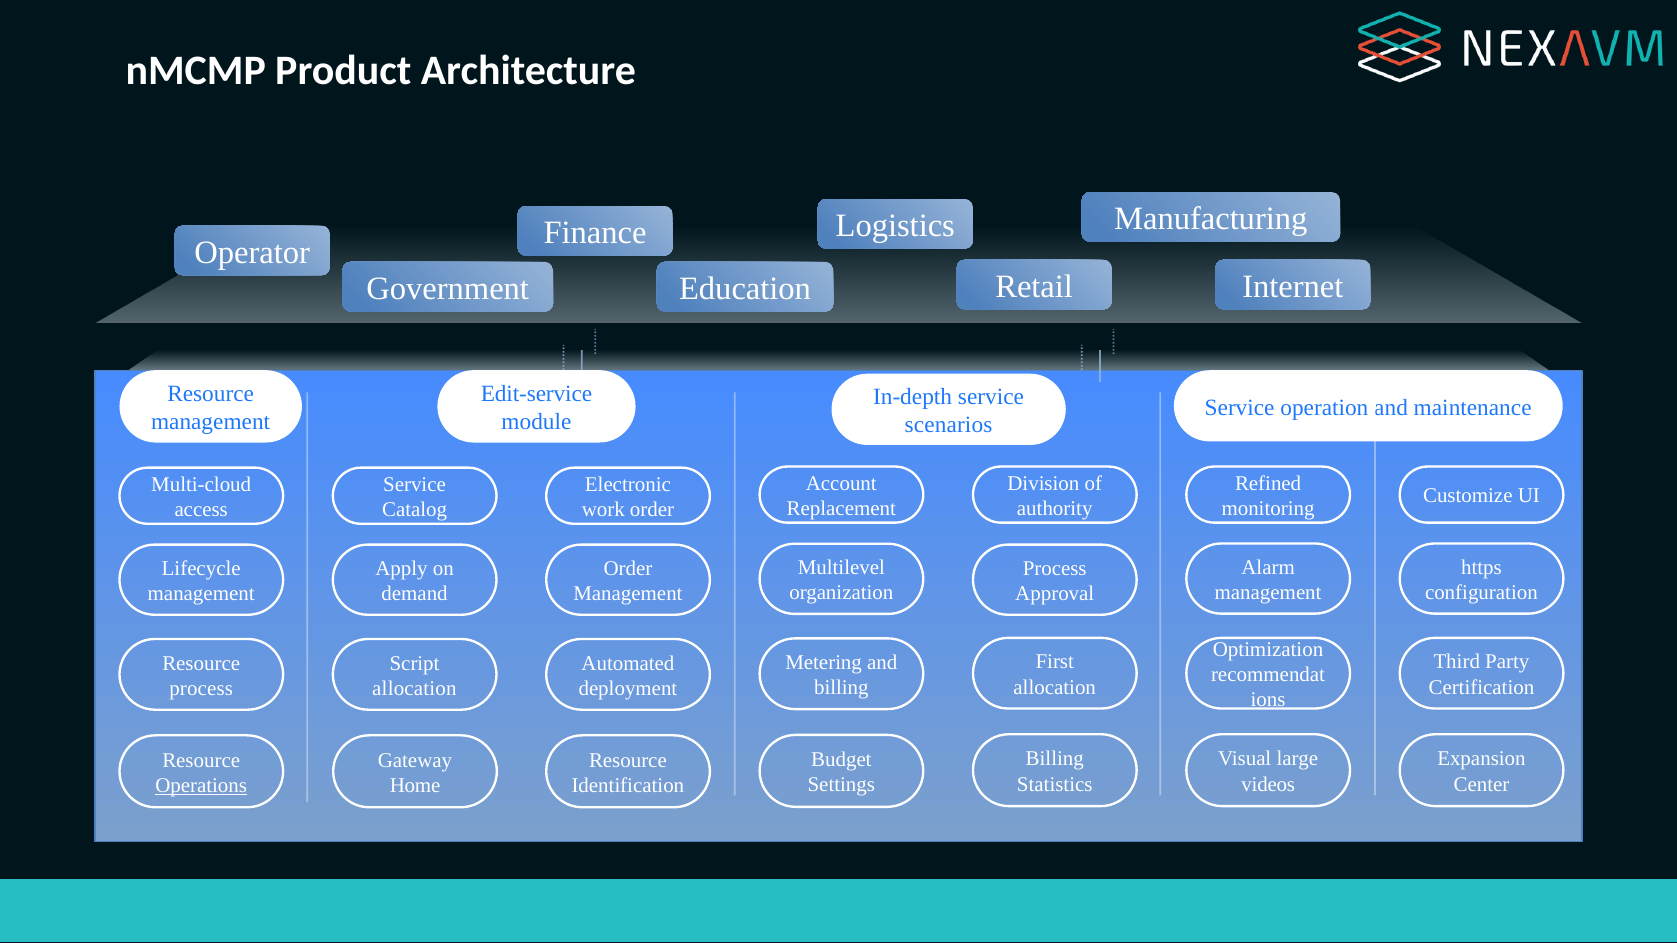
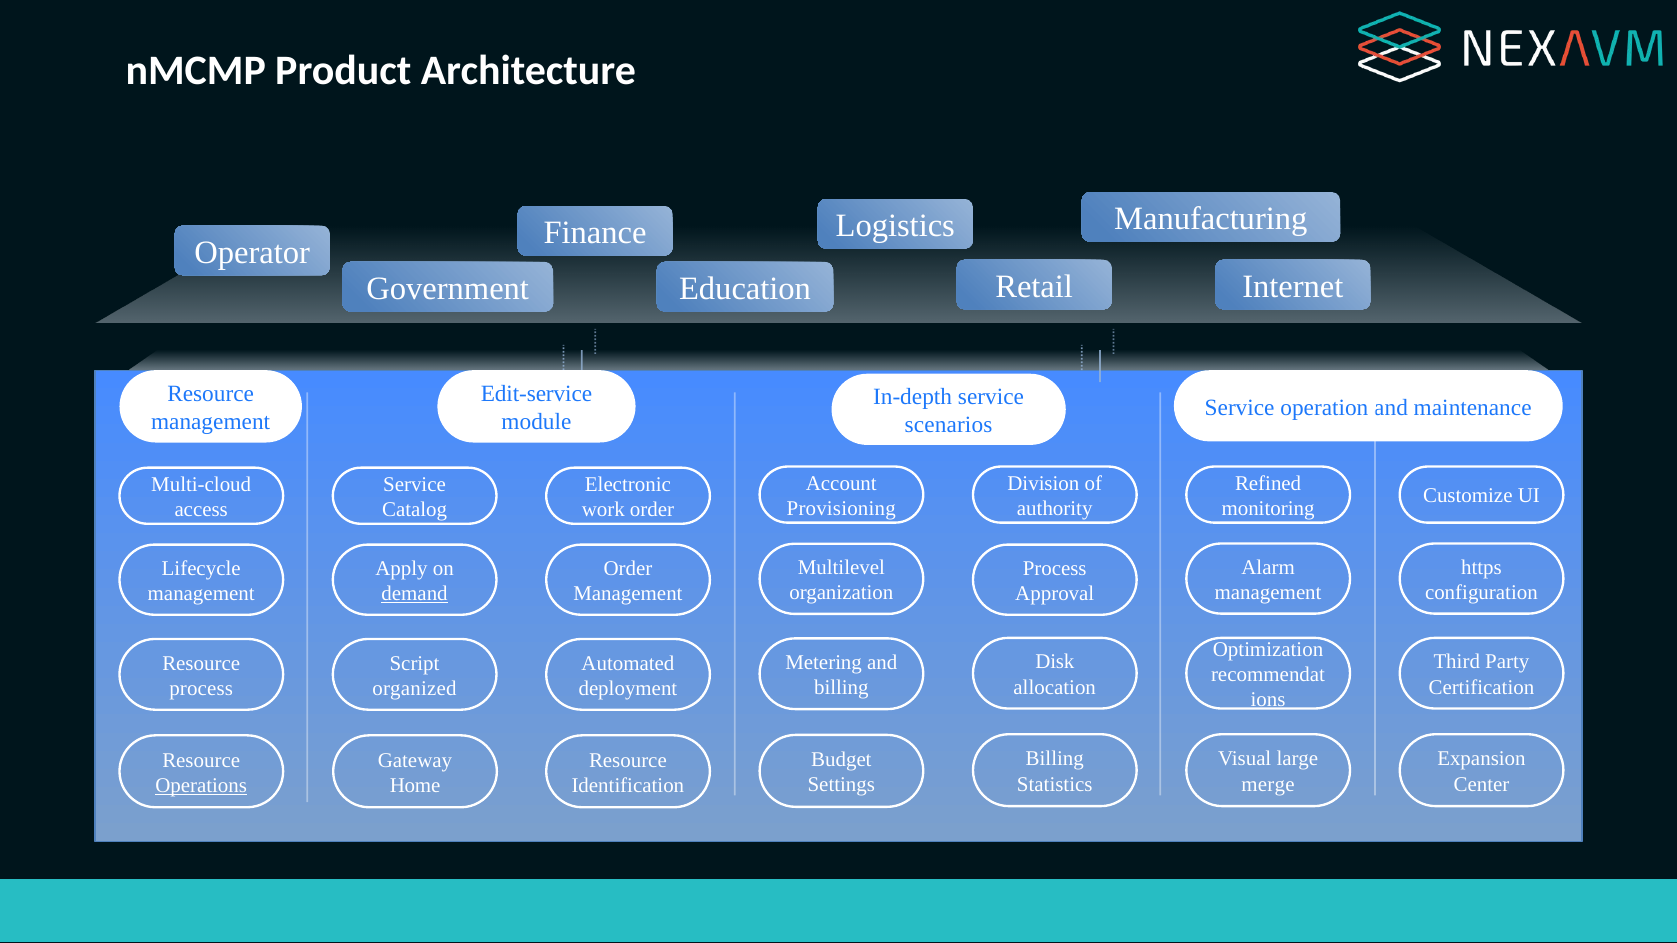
Replacement: Replacement -> Provisioning (841, 509)
demand underline: none -> present (415, 594)
First: First -> Disk (1055, 662)
allocation: allocation -> organized (414, 689)
videos: videos -> merge (1268, 784)
